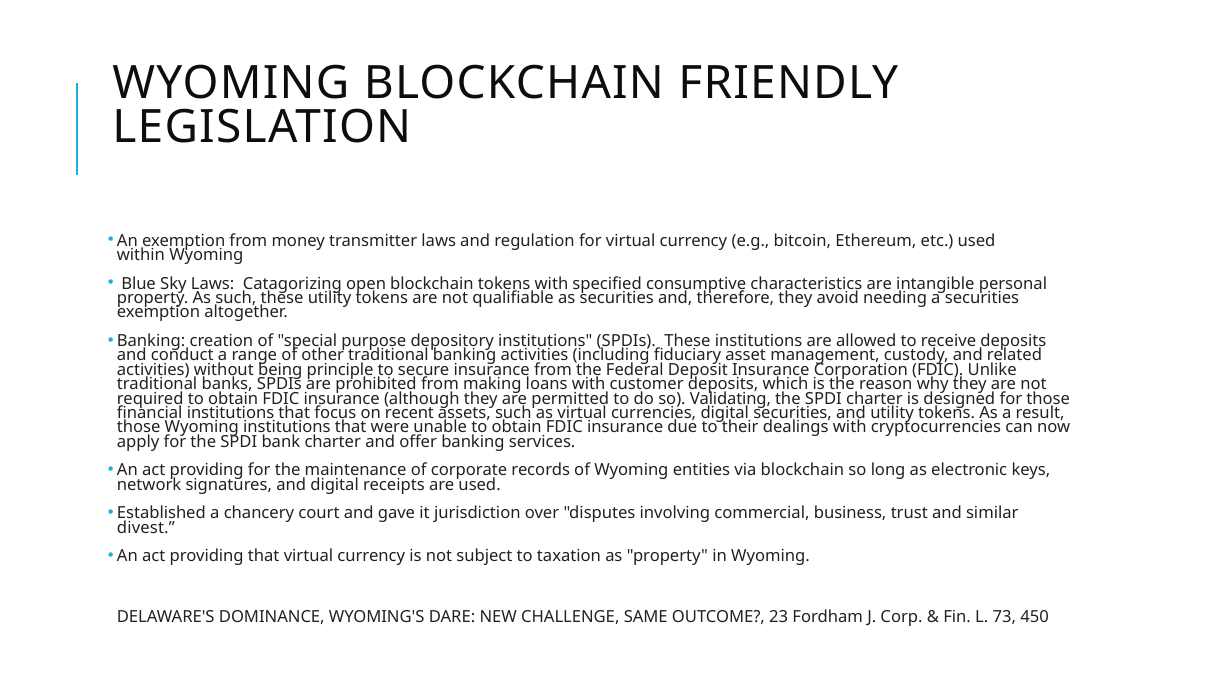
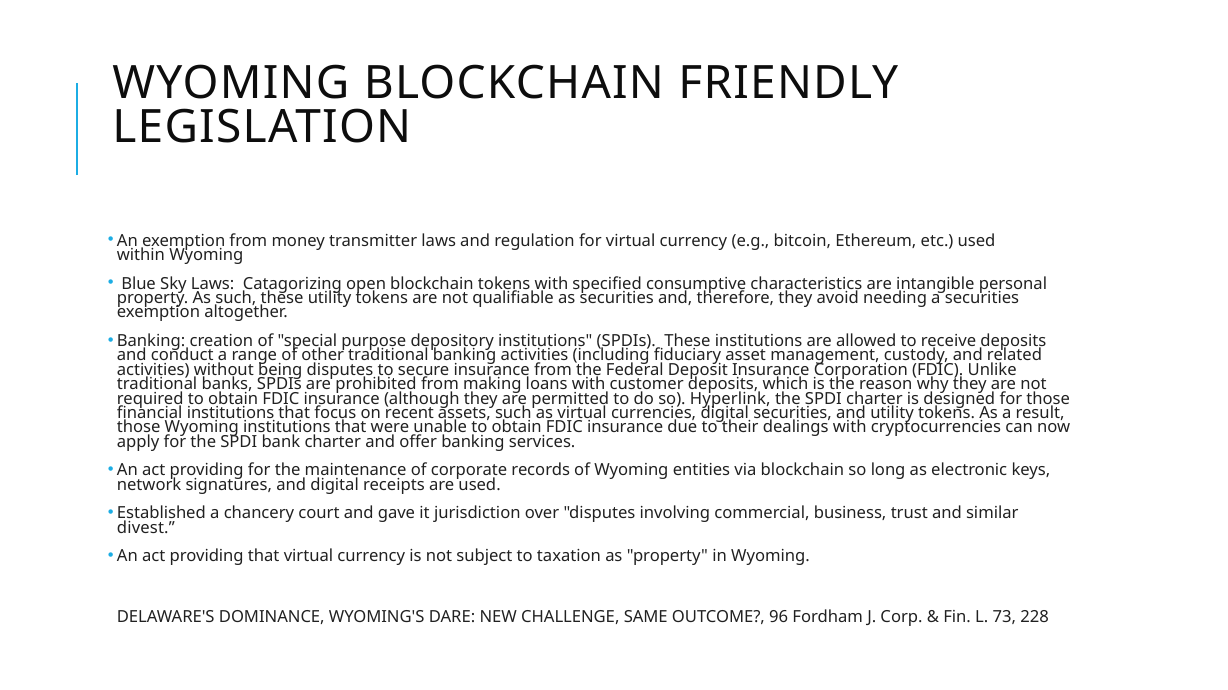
being principle: principle -> disputes (340, 370)
Validating: Validating -> Hyperlink (730, 399)
23: 23 -> 96 (779, 618)
450: 450 -> 228 (1035, 618)
